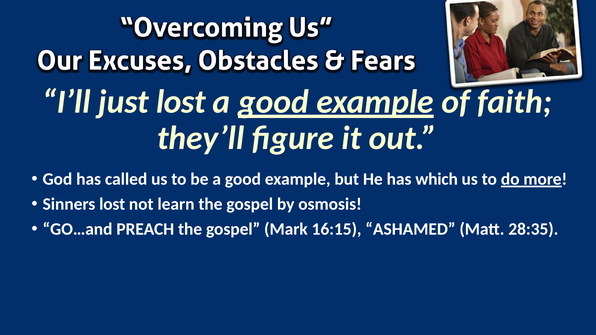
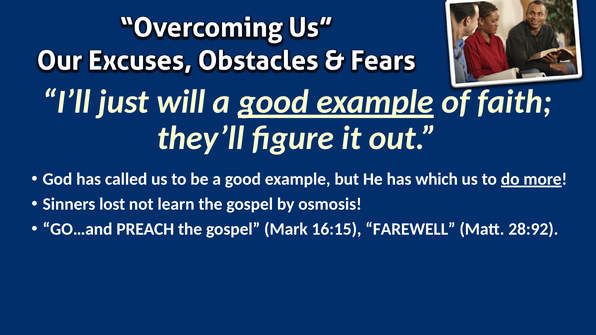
just lost: lost -> will (181, 102)
ASHAMED: ASHAMED -> FAREWELL (411, 229)
28:35: 28:35 -> 28:92 (533, 229)
